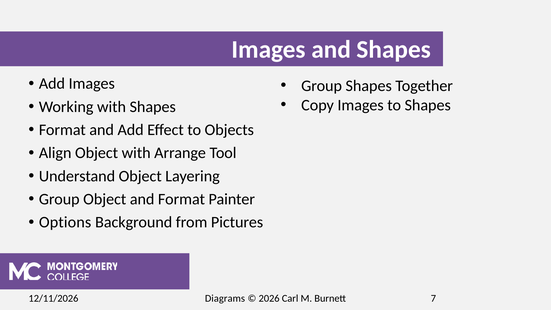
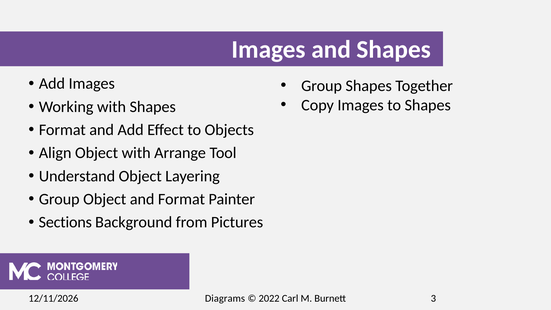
Options: Options -> Sections (65, 222)
2026: 2026 -> 2022 (269, 298)
7: 7 -> 3 (433, 298)
